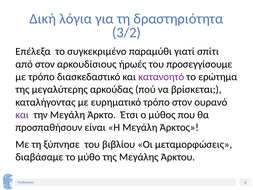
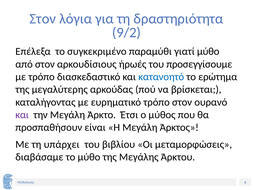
Δική: Δική -> Στον (43, 19)
3/2: 3/2 -> 9/2 (126, 32)
γιατί σπίτι: σπίτι -> μύθο (208, 51)
κατανοητό colour: purple -> blue (161, 77)
ξύπνησε: ξύπνησε -> υπάρχει (62, 144)
